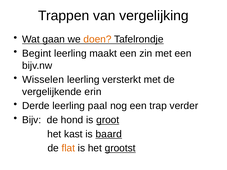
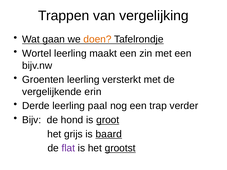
Begint: Begint -> Wortel (37, 54)
Wisselen: Wisselen -> Groenten (43, 80)
kast: kast -> grijs (73, 134)
flat colour: orange -> purple (68, 148)
